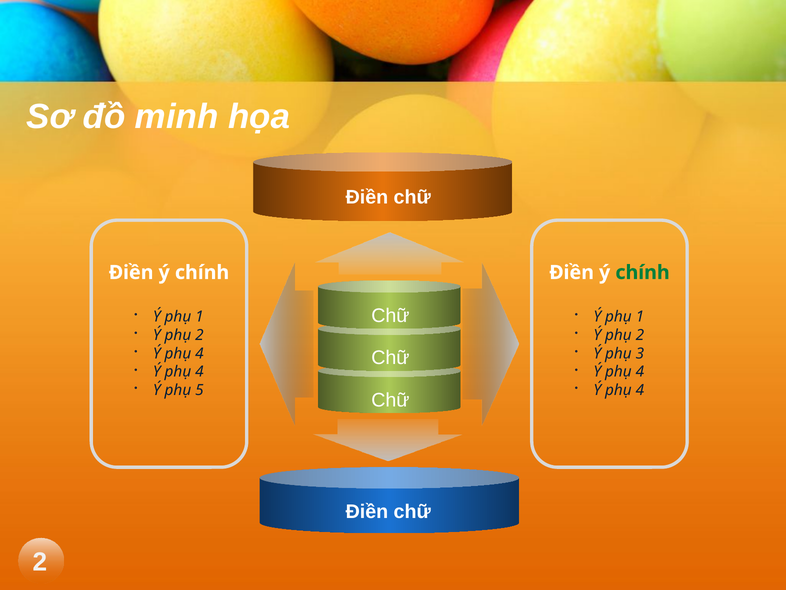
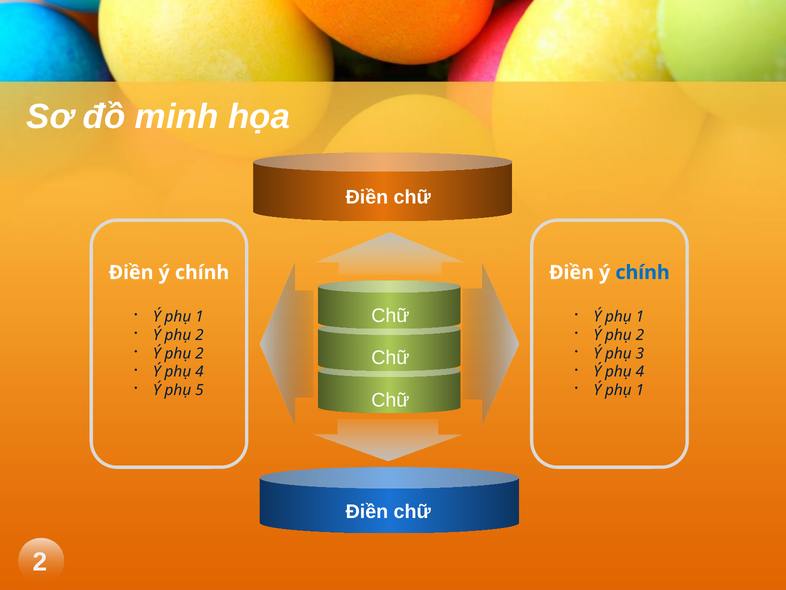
chính colour: green -> blue (643, 272)
4: 4 -> 2 (199, 353)
4: 4 -> 1 (640, 390)
